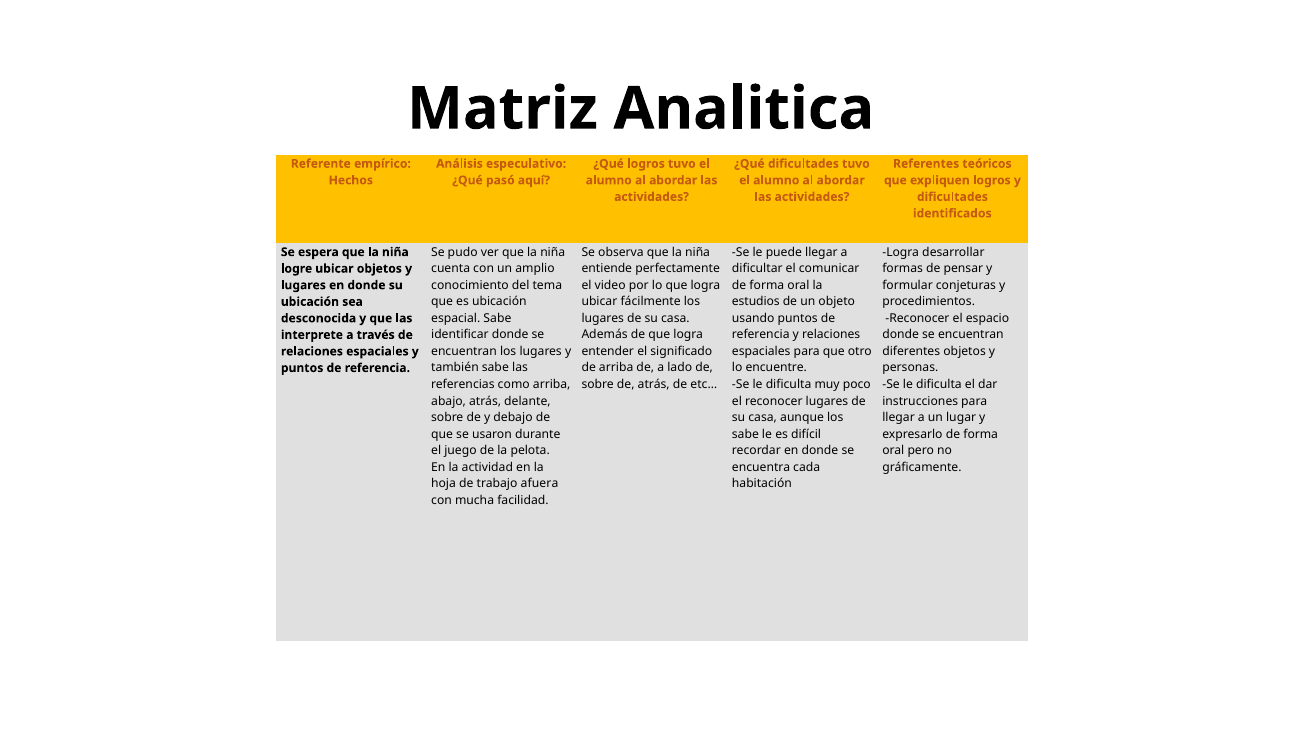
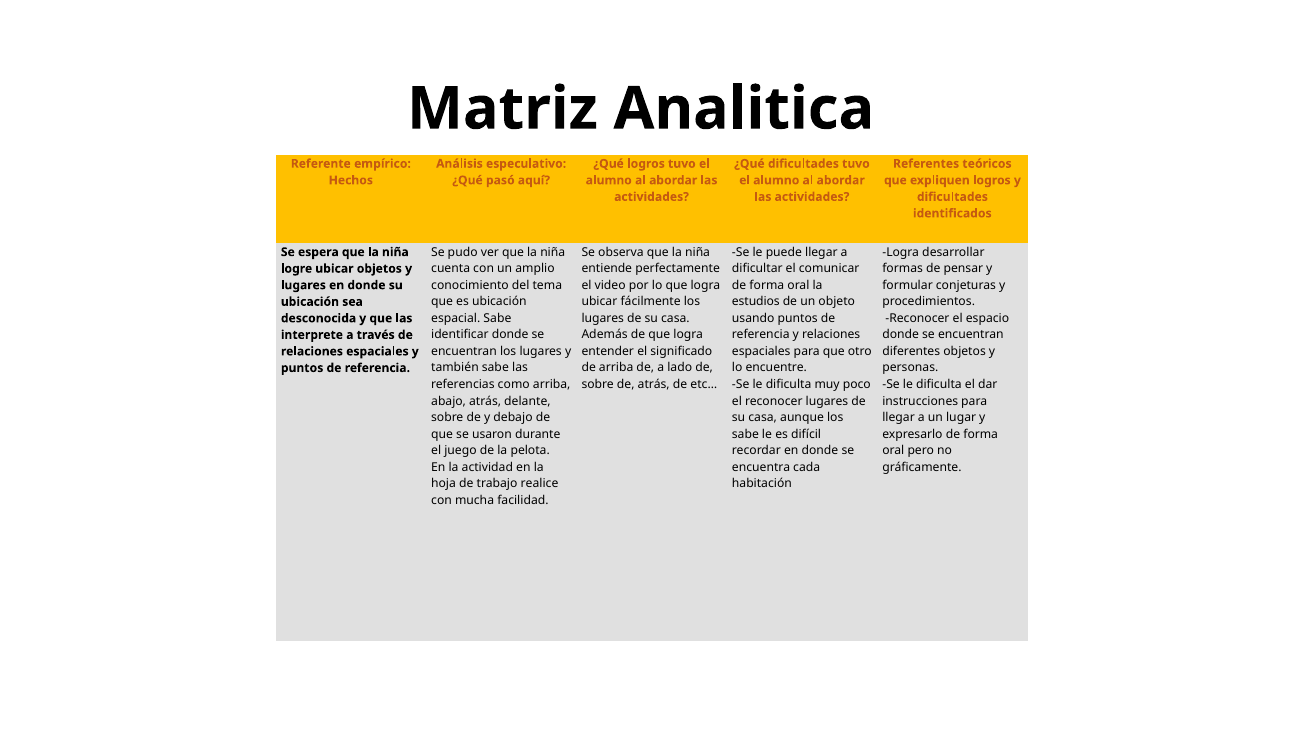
afuera: afuera -> realice (540, 484)
